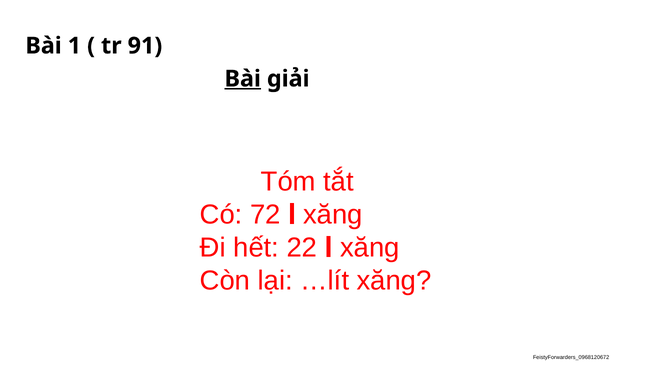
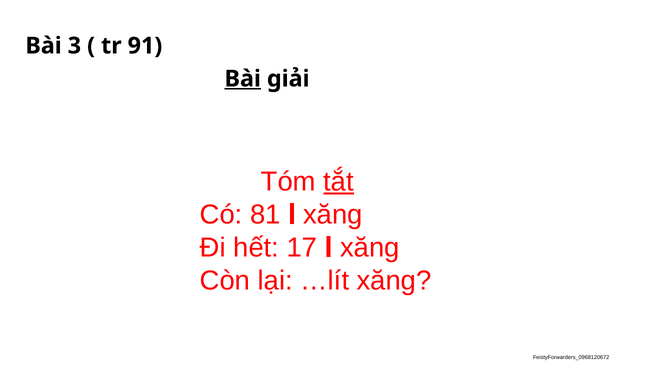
1: 1 -> 3 (74, 46)
tắt underline: none -> present (339, 182)
72: 72 -> 81 (265, 215)
22: 22 -> 17 (302, 247)
